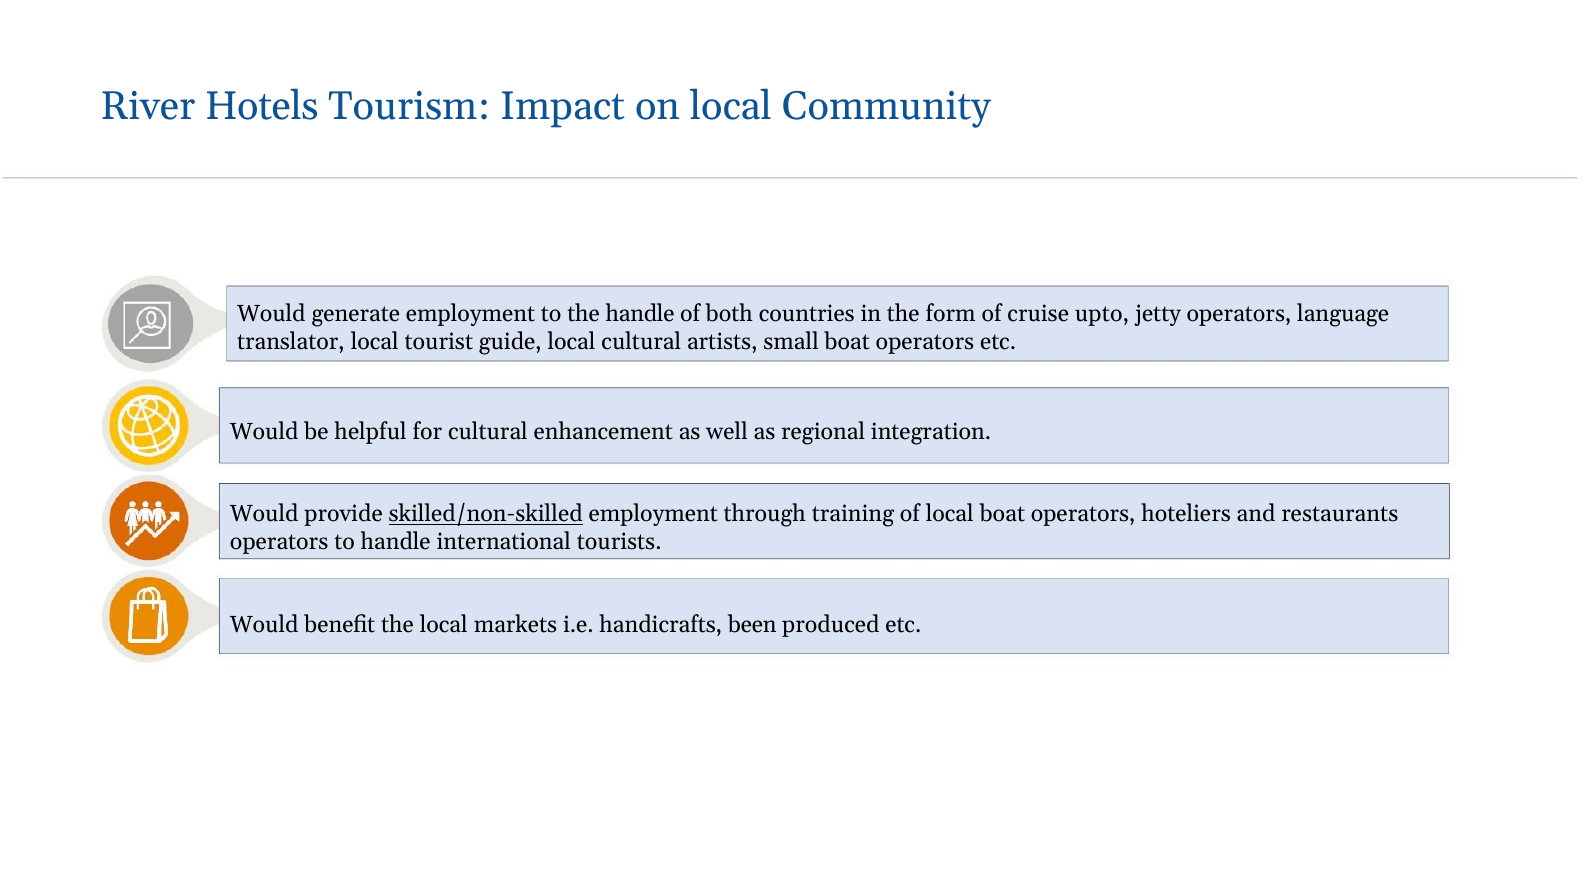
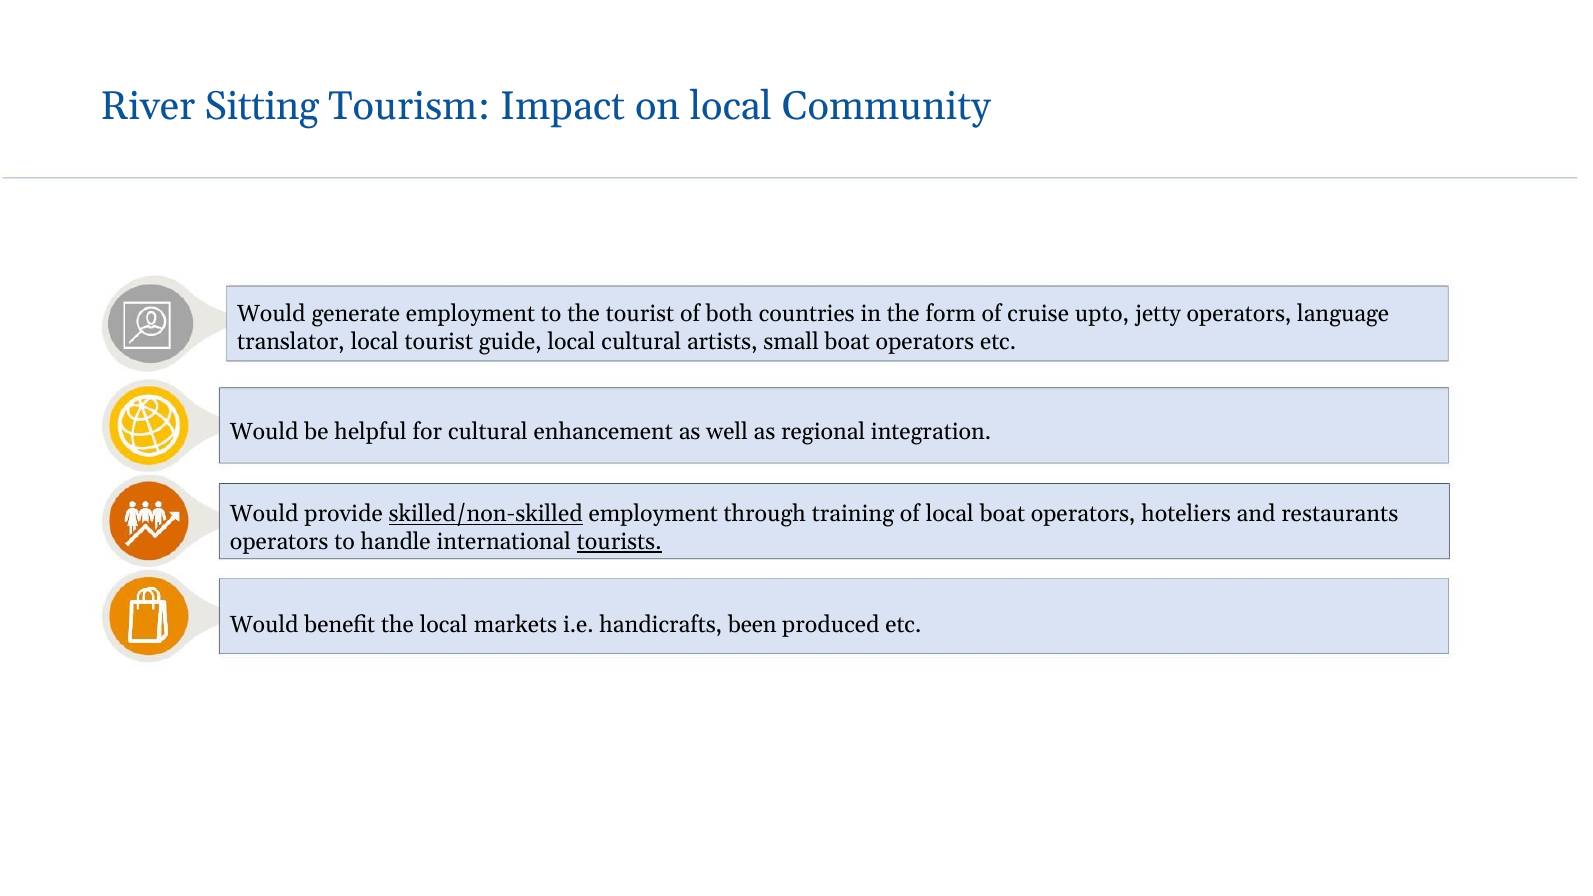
Hotels: Hotels -> Sitting (262, 106)
the handle: handle -> tourist (640, 314)
tourists underline: none -> present (619, 542)
